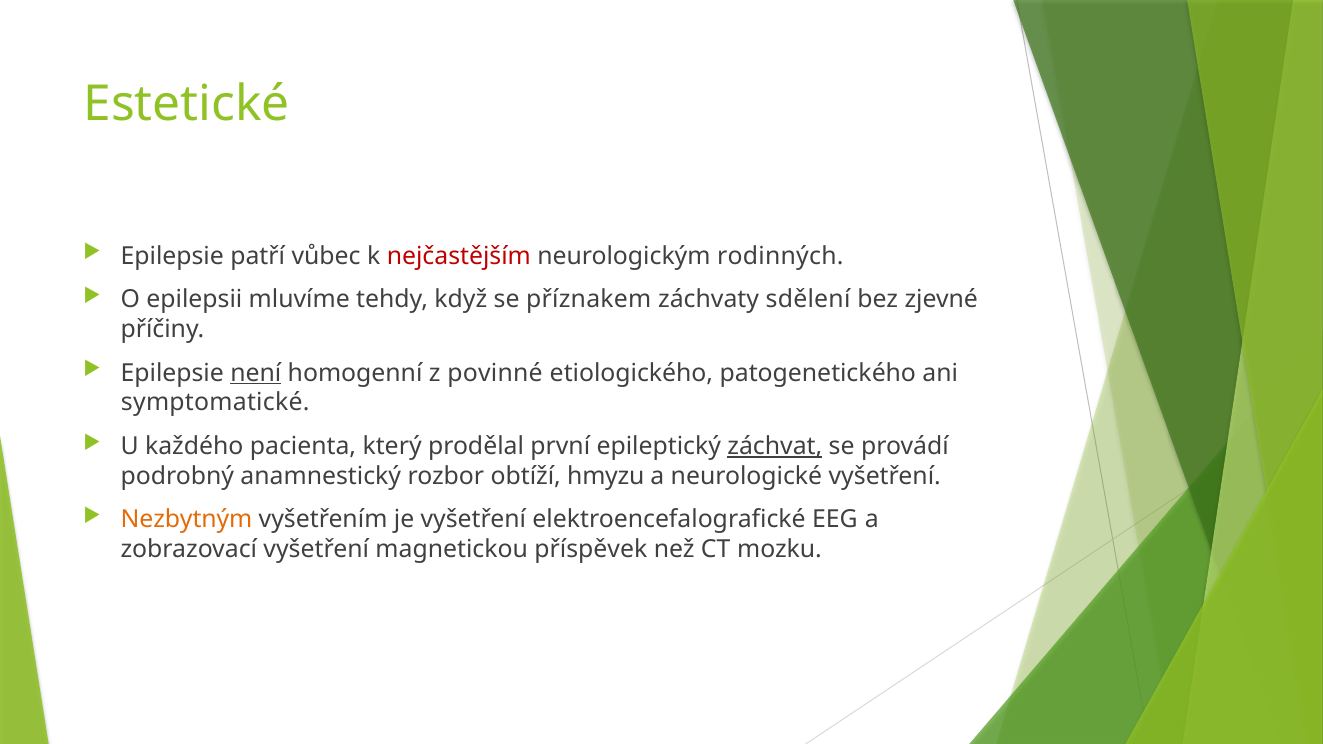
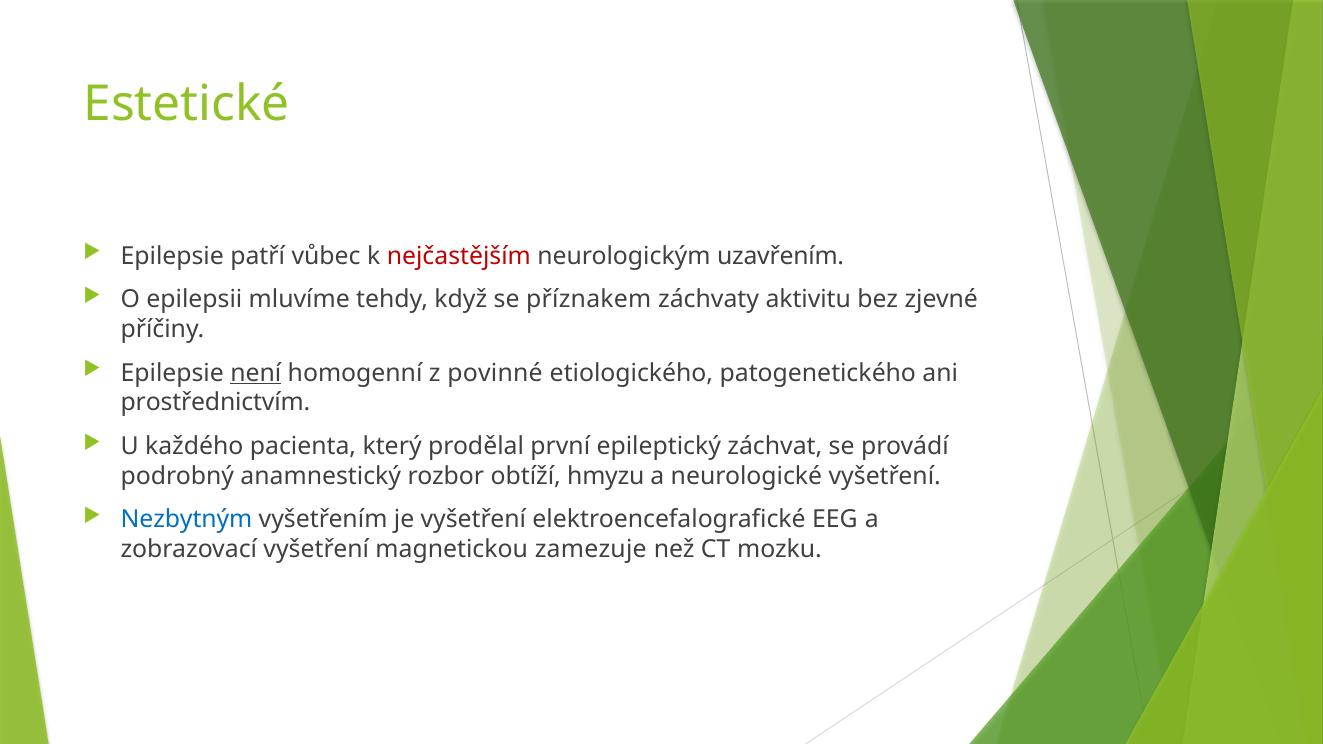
rodinných: rodinných -> uzavřením (781, 256)
sdělení: sdělení -> aktivitu (808, 300)
symptomatické: symptomatické -> prostřednictvím (215, 403)
záchvat underline: present -> none (775, 446)
Nezbytným colour: orange -> blue (186, 520)
příspěvek: příspěvek -> zamezuje (591, 549)
